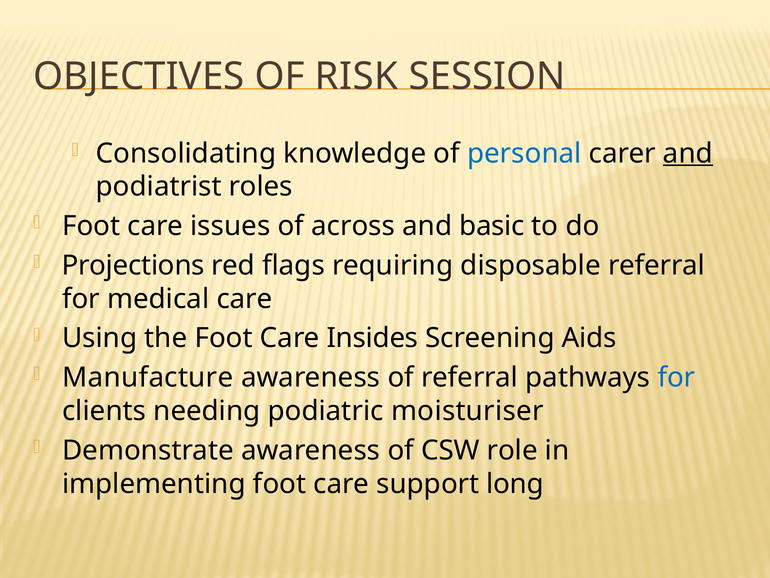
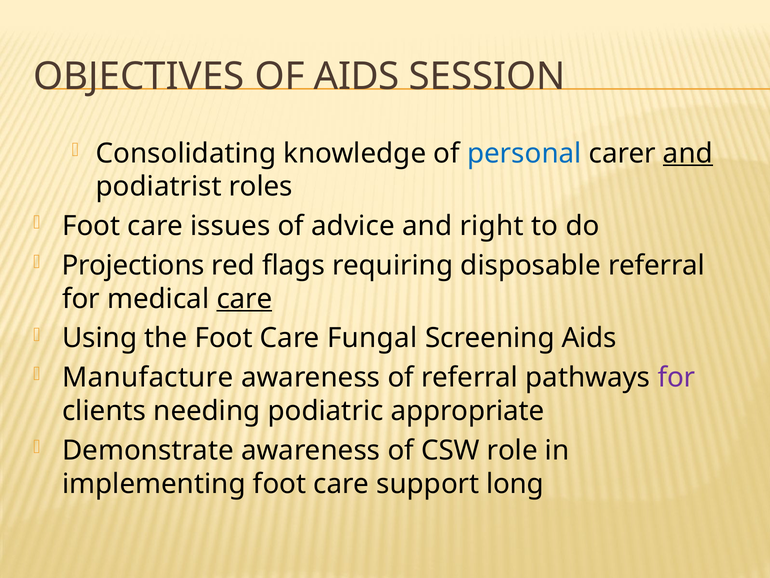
OF RISK: RISK -> AIDS (357, 76)
across: across -> advice (353, 226)
basic: basic -> right (492, 226)
care underline: none -> present (244, 299)
Insides: Insides -> Fungal (372, 338)
for colour: blue -> purple (677, 377)
moisturiser: moisturiser -> appropriate (468, 411)
